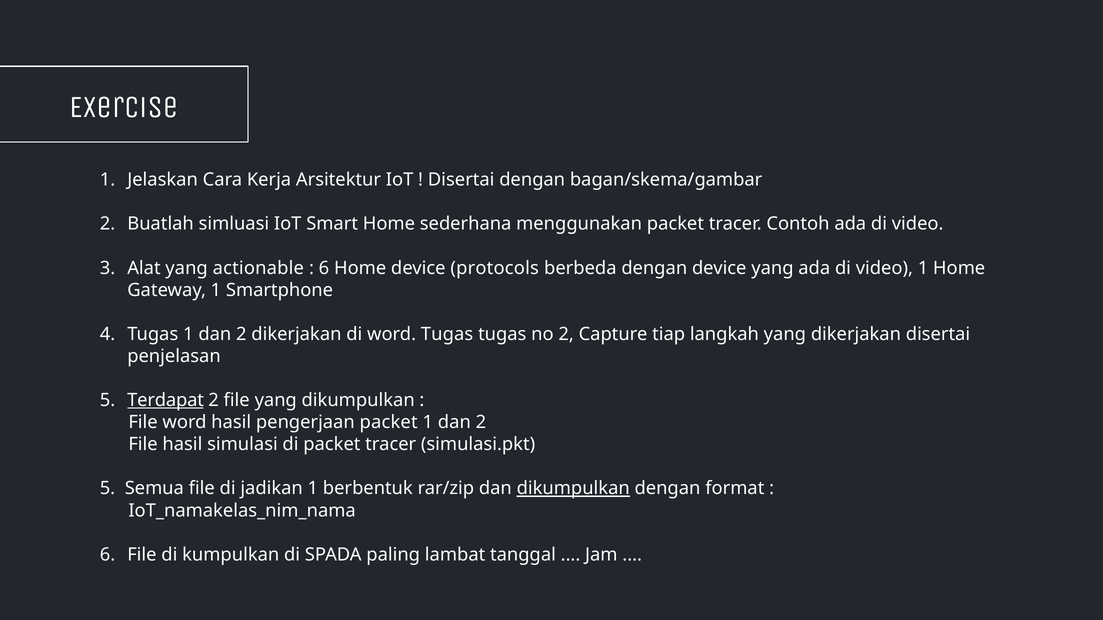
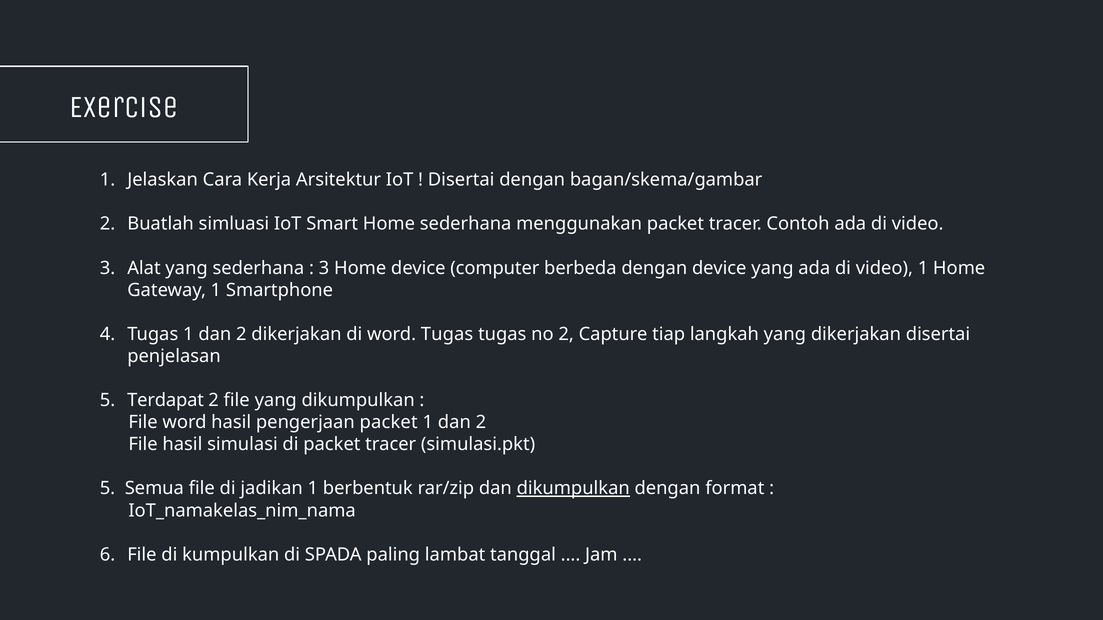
yang actionable: actionable -> sederhana (258, 268)
6: 6 -> 3 (324, 268)
protocols: protocols -> computer (495, 268)
Terdapat underline: present -> none (166, 401)
